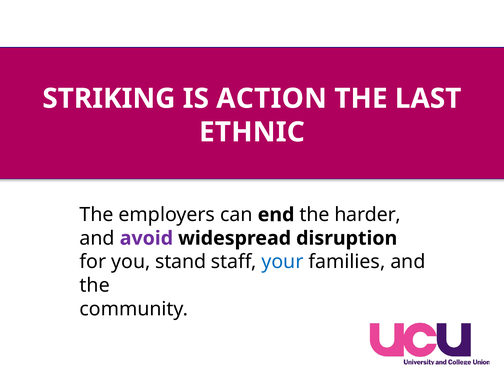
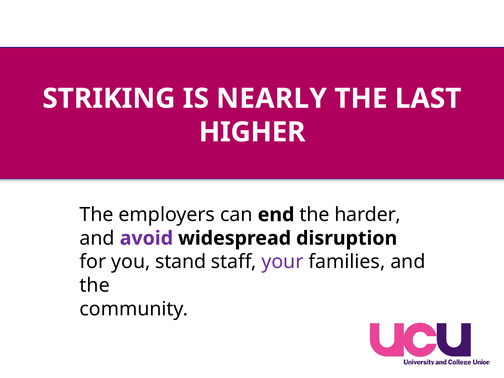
ACTION: ACTION -> NEARLY (272, 99)
ETHNIC: ETHNIC -> HIGHER (252, 132)
your colour: blue -> purple (282, 262)
